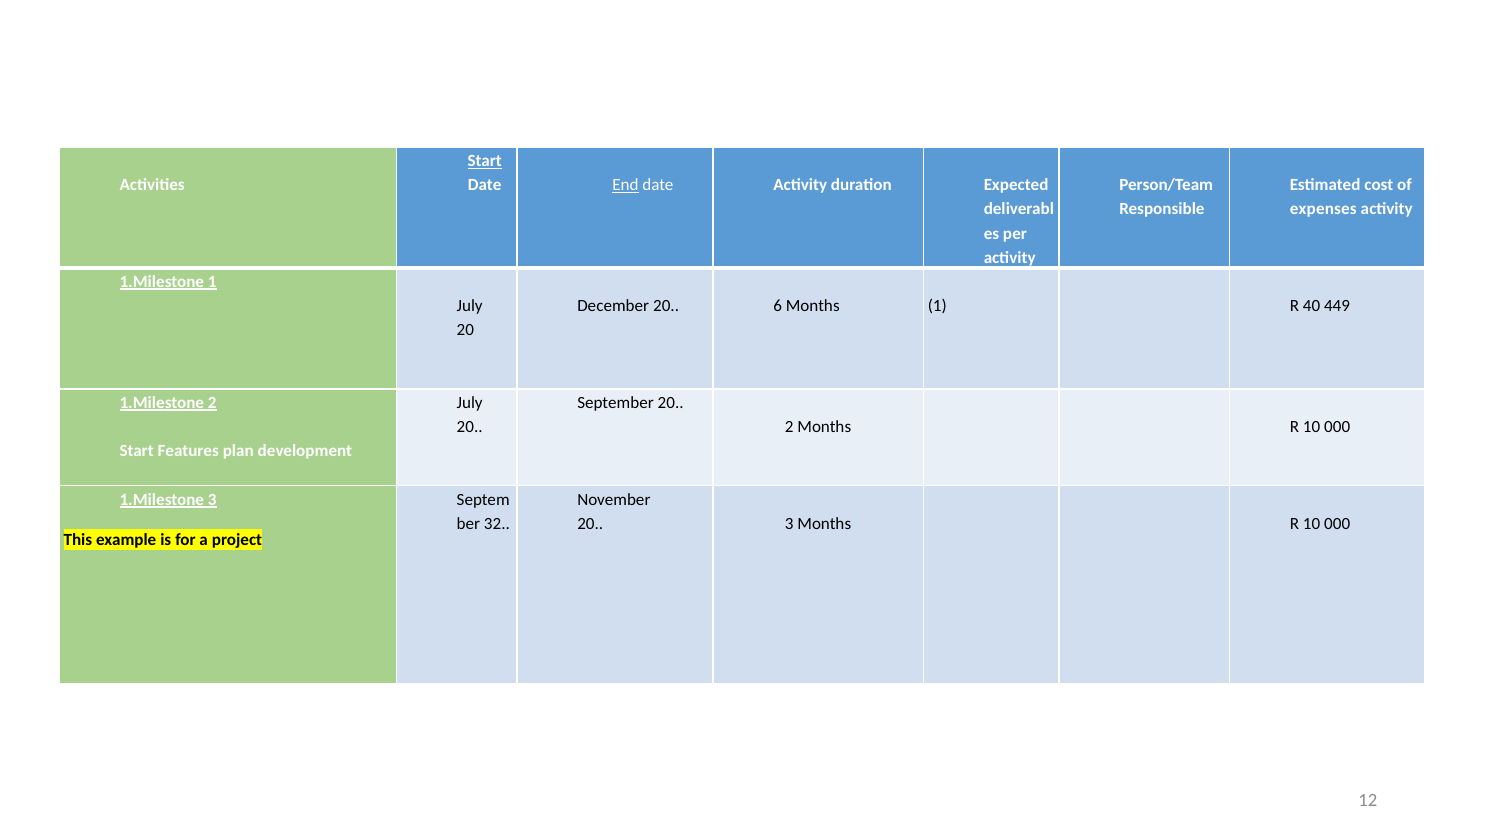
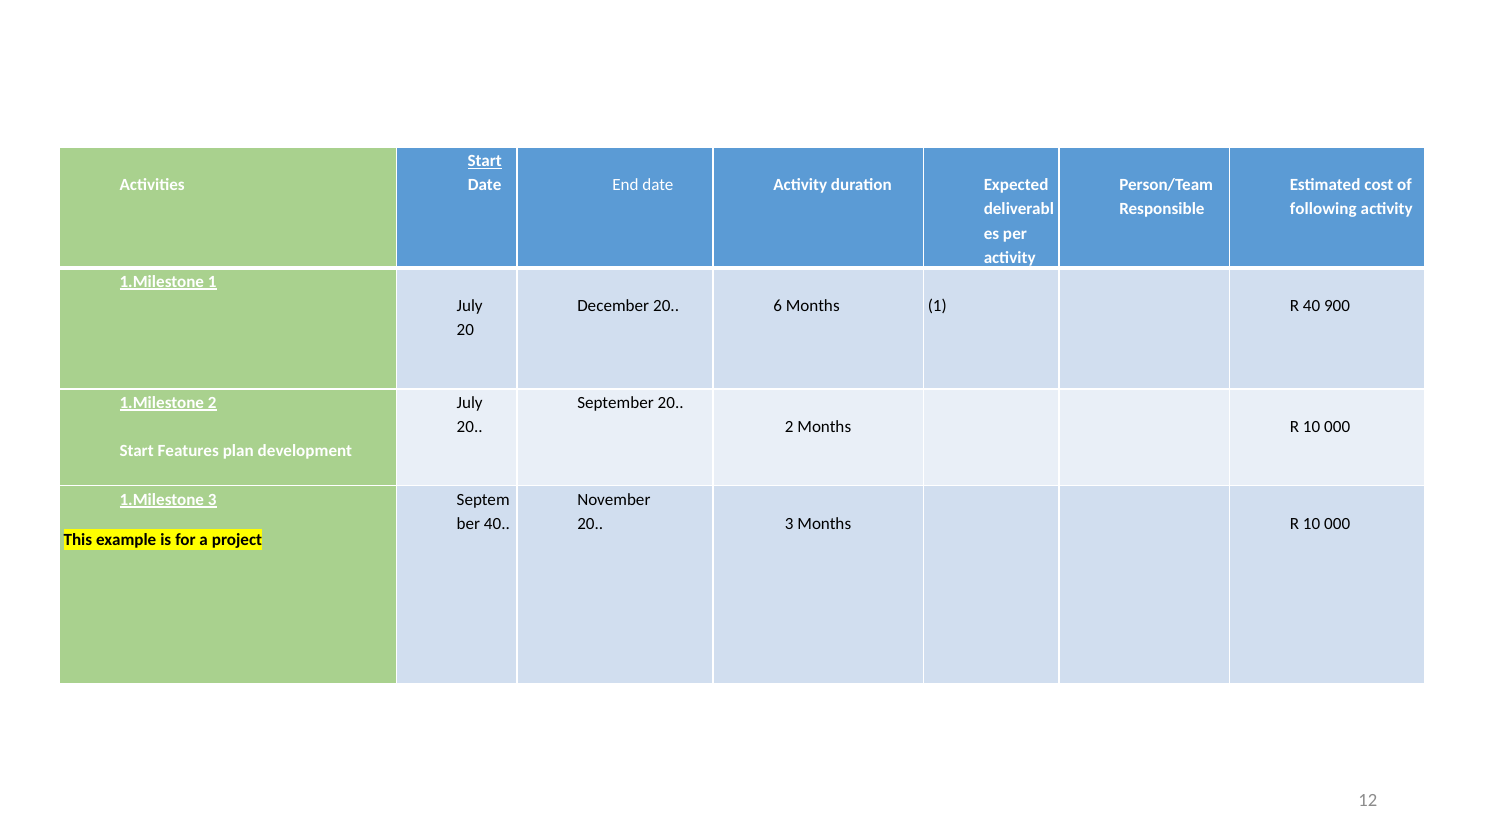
End underline: present -> none (625, 185)
expenses: expenses -> following (1323, 209)
449: 449 -> 900 (1337, 306)
32: 32 -> 40 (497, 524)
